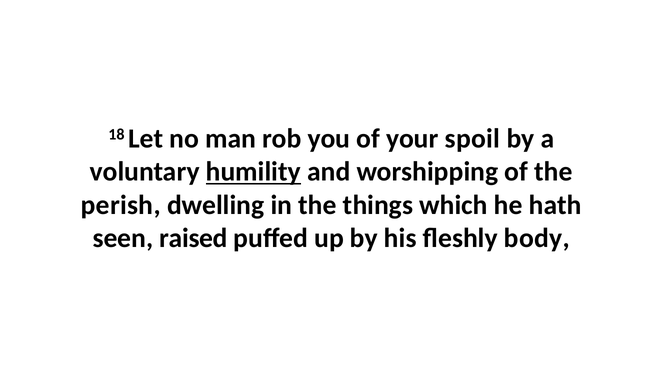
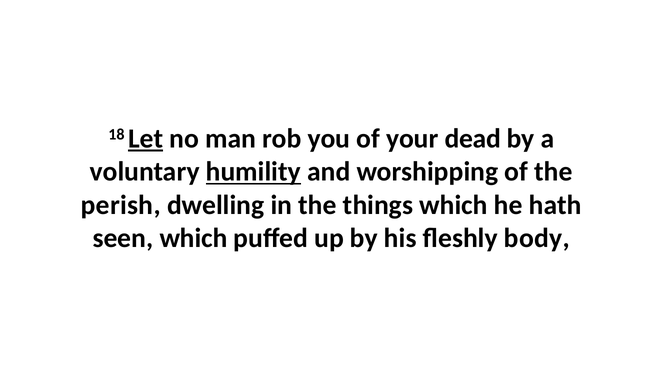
Let underline: none -> present (146, 139)
spoil: spoil -> dead (473, 139)
seen raised: raised -> which (193, 238)
